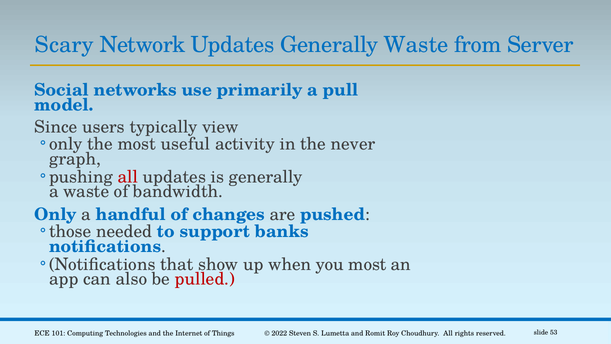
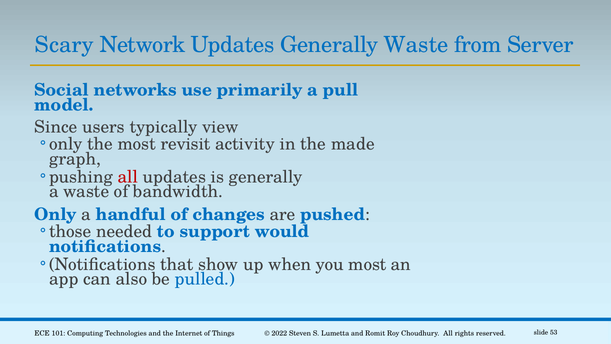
useful: useful -> revisit (186, 144)
never: never -> made (353, 144)
banks: banks -> would (282, 231)
pulled colour: red -> blue (205, 279)
